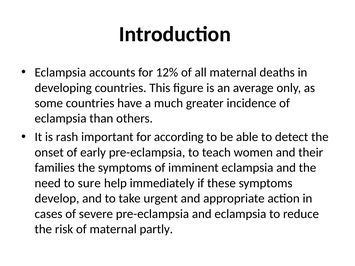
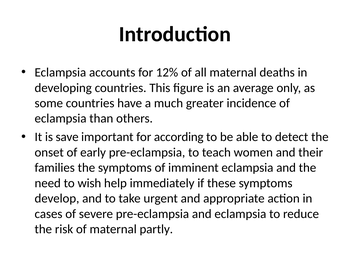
rash: rash -> save (67, 137)
sure: sure -> wish (89, 183)
